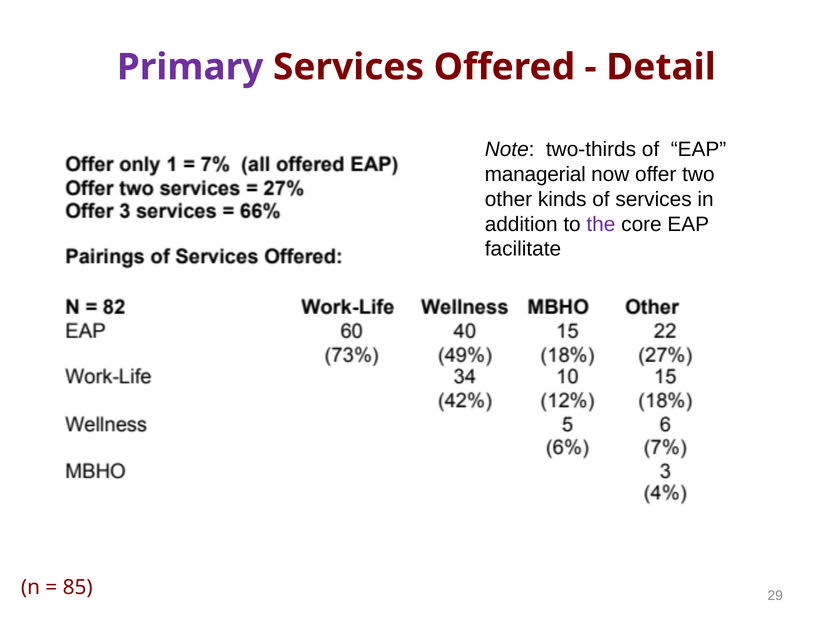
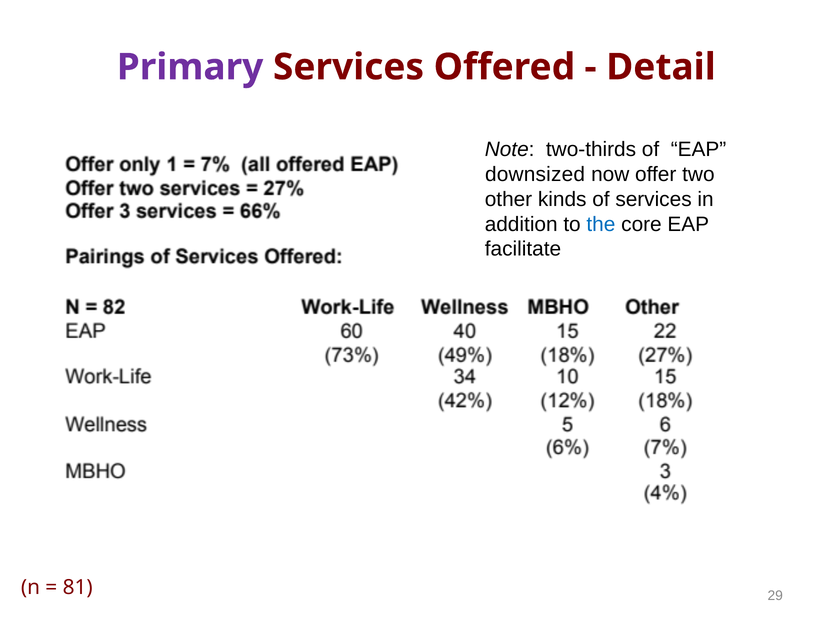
managerial: managerial -> downsized (535, 174)
the colour: purple -> blue (601, 224)
85: 85 -> 81 (78, 588)
